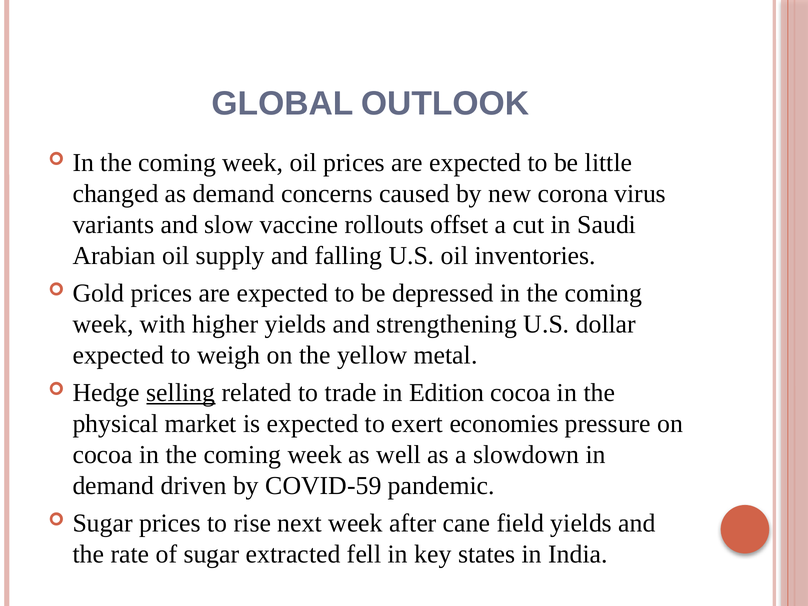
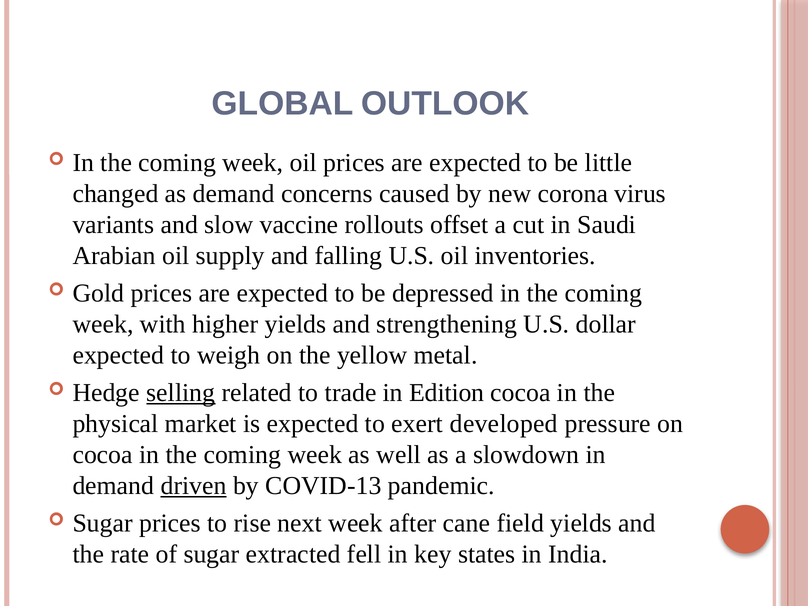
economies: economies -> developed (504, 424)
driven underline: none -> present (194, 486)
COVID-59: COVID-59 -> COVID-13 (323, 486)
